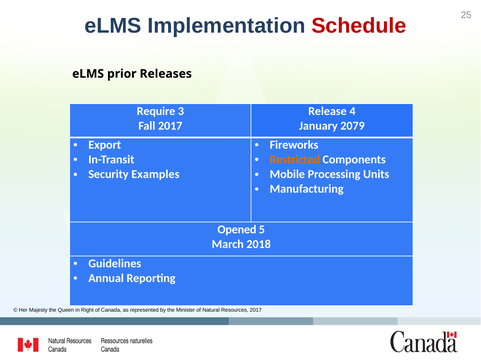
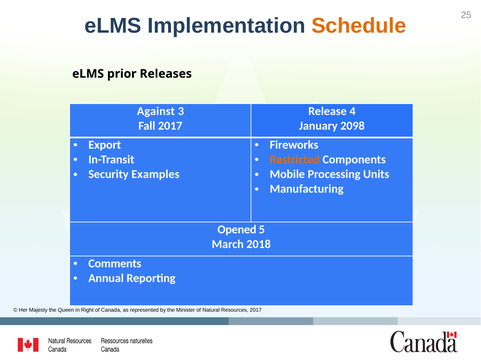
Schedule colour: red -> orange (359, 26)
Require: Require -> Against (156, 111)
2079: 2079 -> 2098 (353, 126)
Guidelines: Guidelines -> Comments (115, 263)
